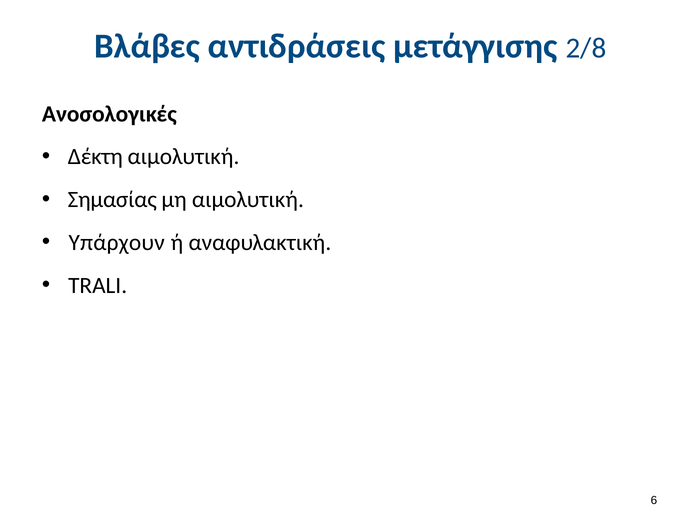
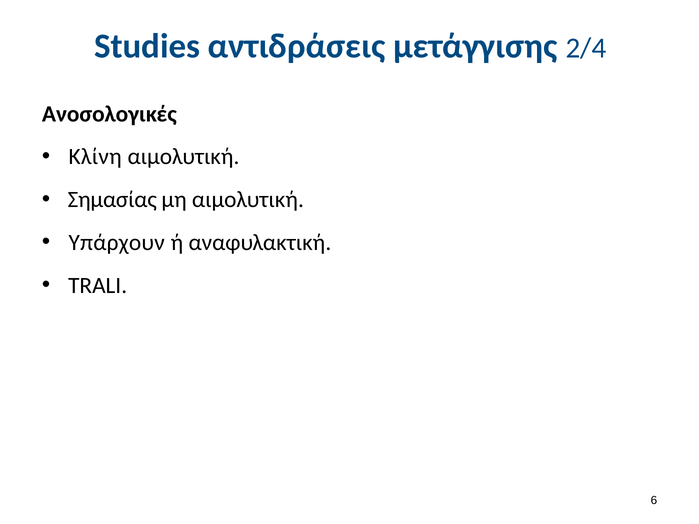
Βλάβες: Βλάβες -> Studies (147, 46)
2/8: 2/8 -> 2/4 (586, 48)
Δέκτη: Δέκτη -> Κλίνη (95, 157)
